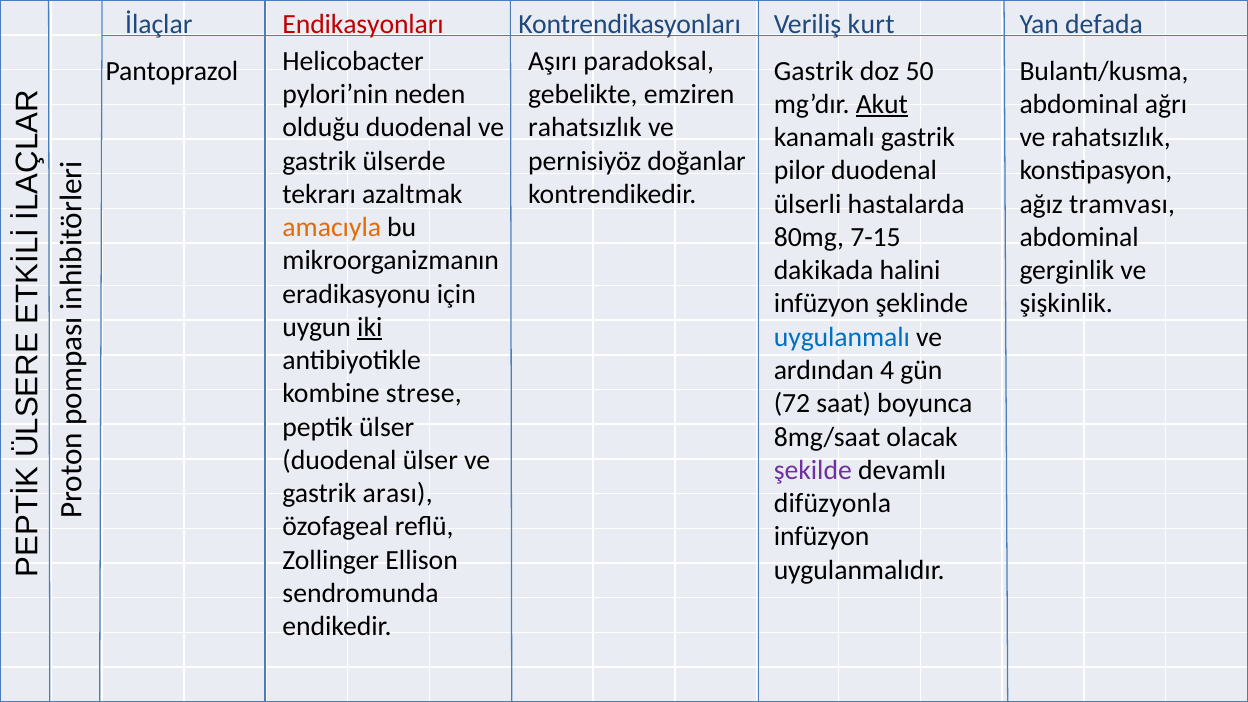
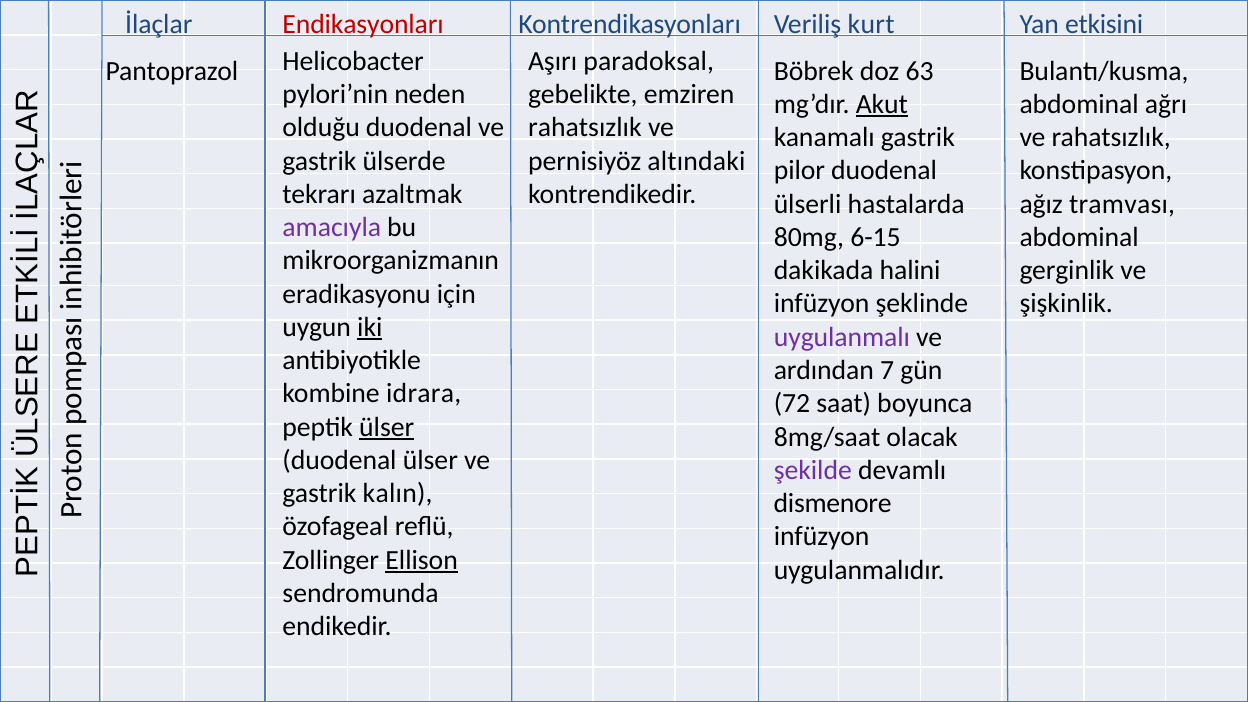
defada: defada -> etkisini (1104, 25)
Gastrik: Gastrik -> Böbrek (814, 71)
50: 50 -> 63 (920, 71)
doğanlar: doğanlar -> altındaki (696, 161)
amacıyla colour: orange -> purple (332, 227)
7-15: 7-15 -> 6-15 (875, 237)
uygulanmalı colour: blue -> purple (842, 337)
4: 4 -> 7 (887, 370)
strese: strese -> idrara (424, 394)
ülser underline: none -> present (387, 427)
arası: arası -> kalın (398, 494)
difüzyonla: difüzyonla -> dismenore (833, 503)
Ellison underline: none -> present (422, 560)
